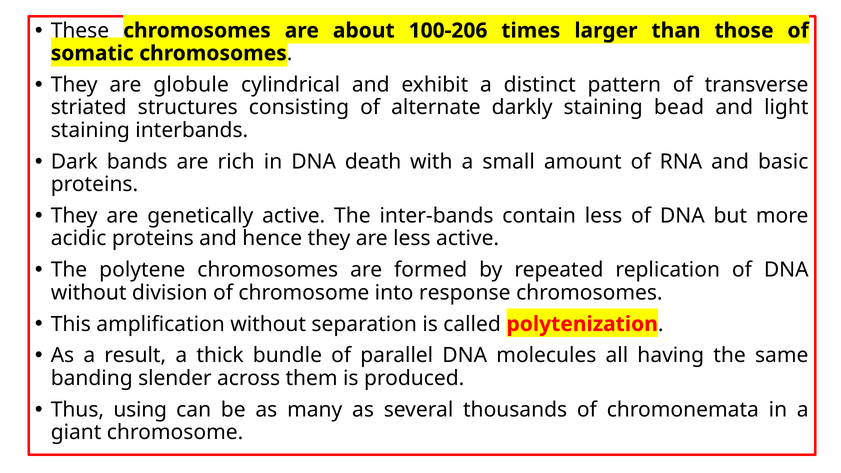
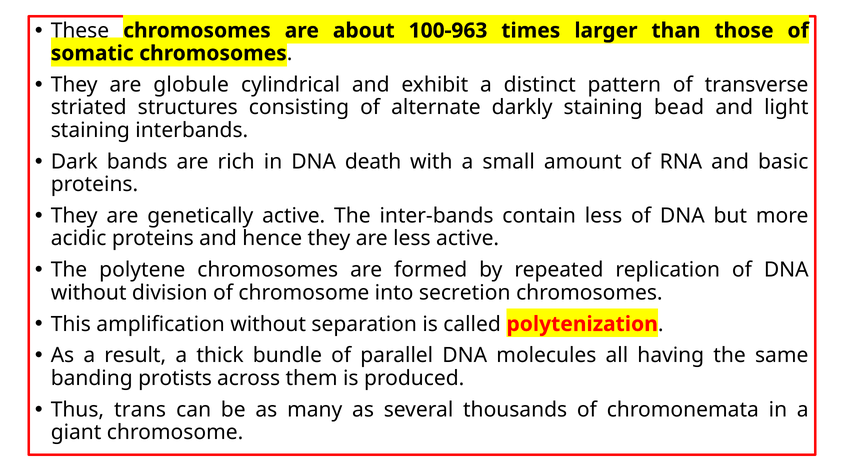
100-206: 100-206 -> 100-963 (448, 31)
response: response -> secretion (465, 293)
slender: slender -> protists (175, 378)
using: using -> trans (140, 410)
